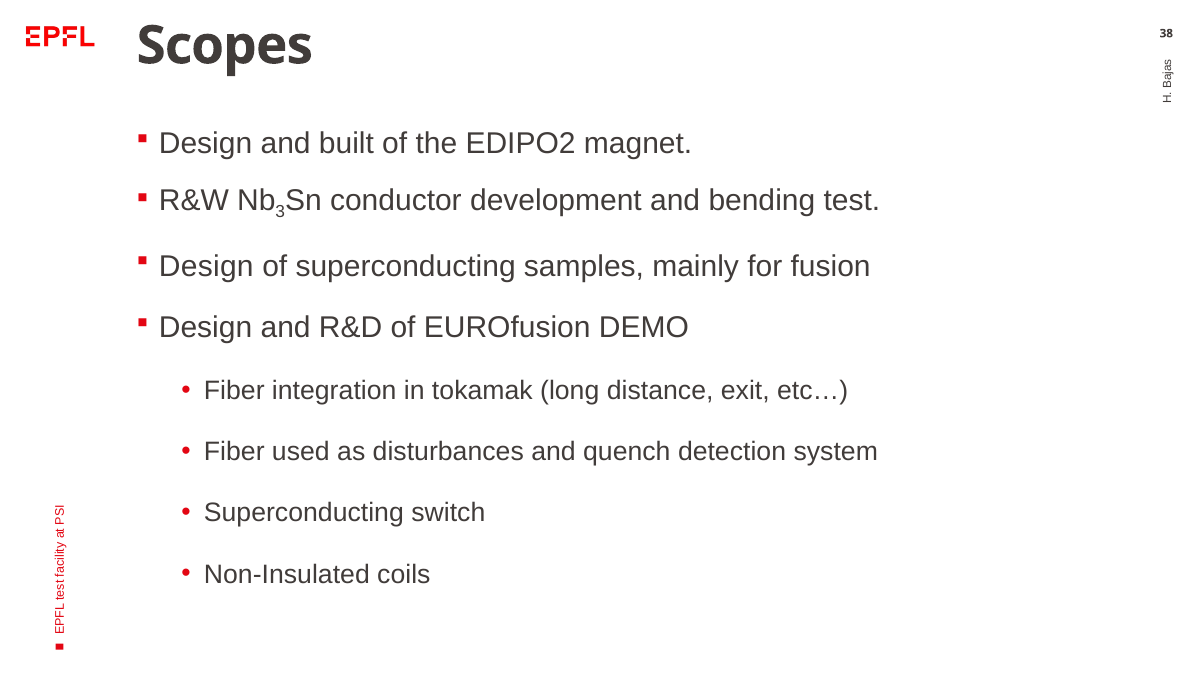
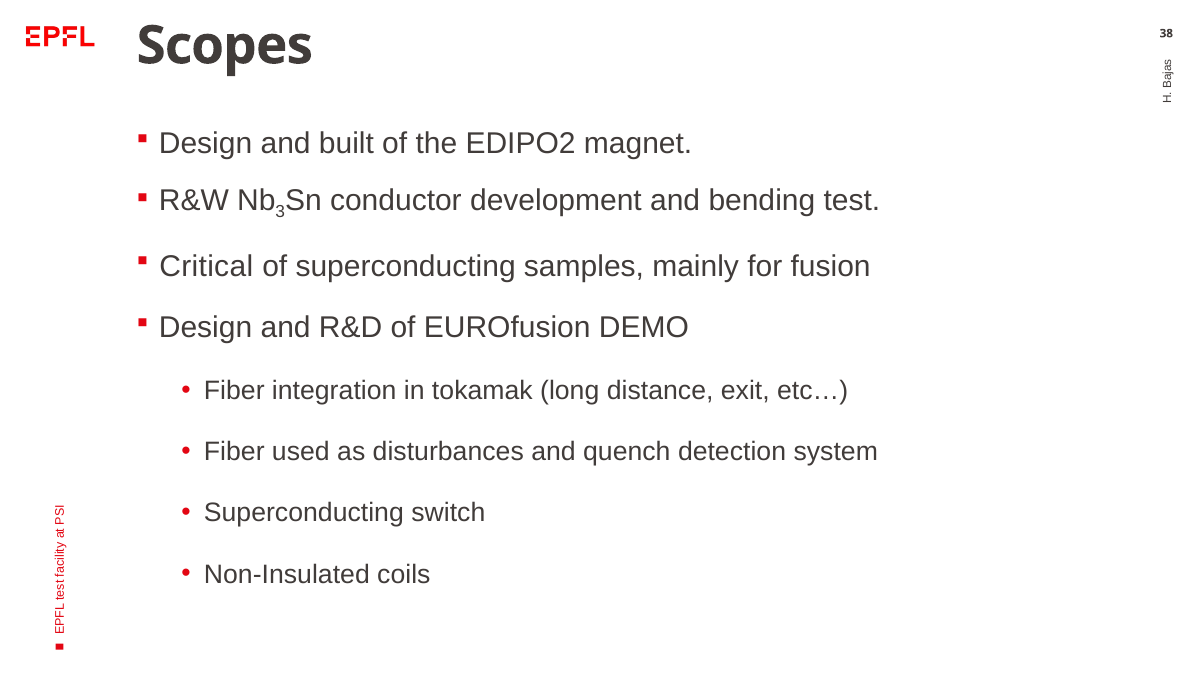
Design: Design -> Critical (206, 267)
